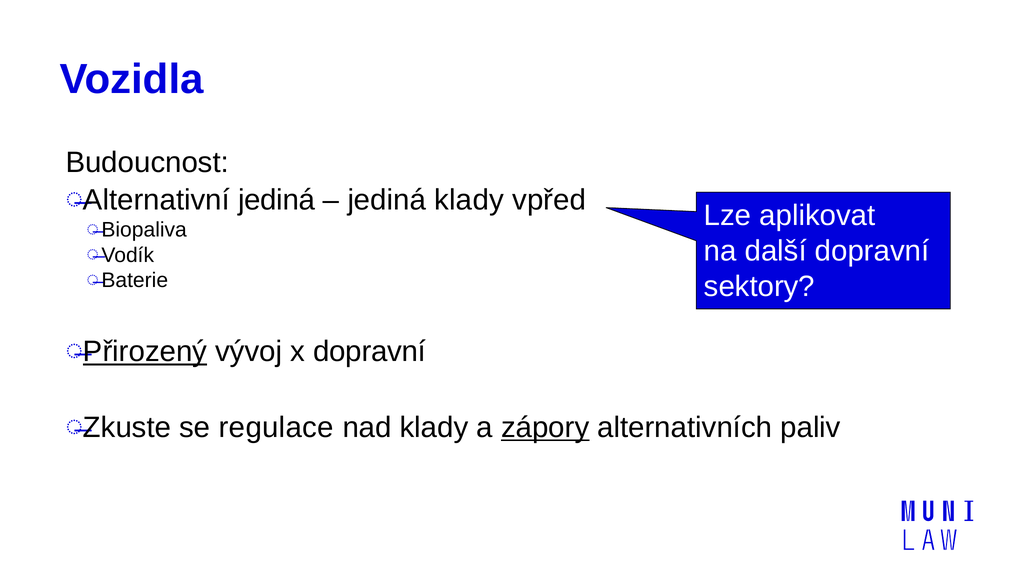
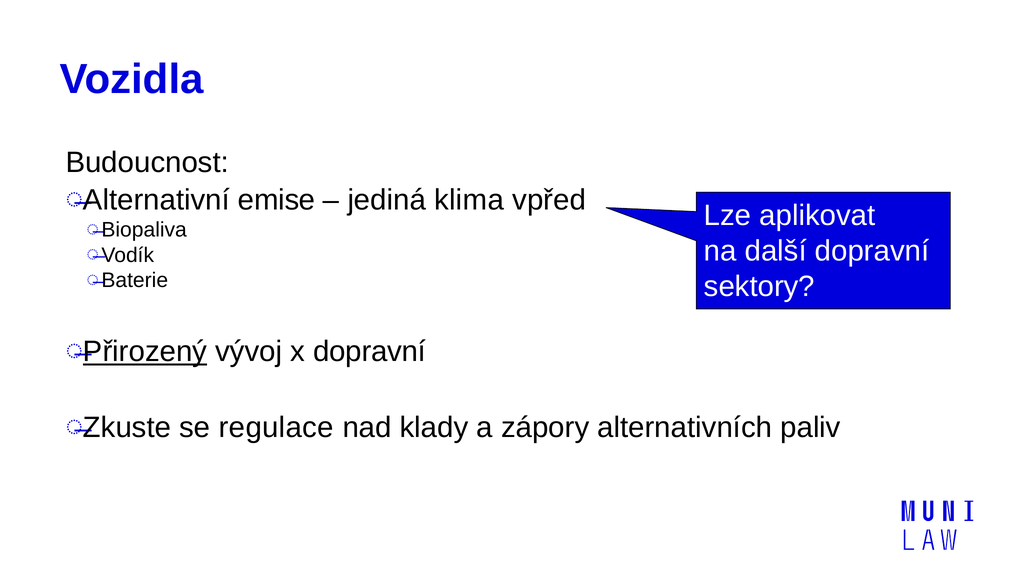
Alternativní jediná: jediná -> emise (277, 200)
jediná klady: klady -> klima (469, 200)
zápory underline: present -> none (545, 428)
